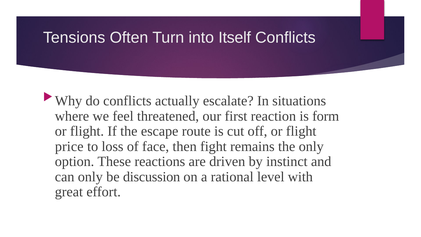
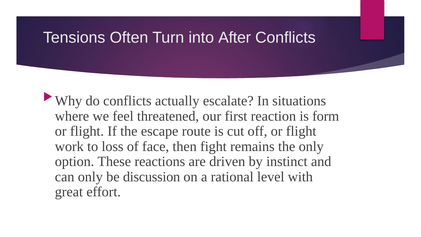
Itself: Itself -> After (235, 37)
price: price -> work (69, 146)
